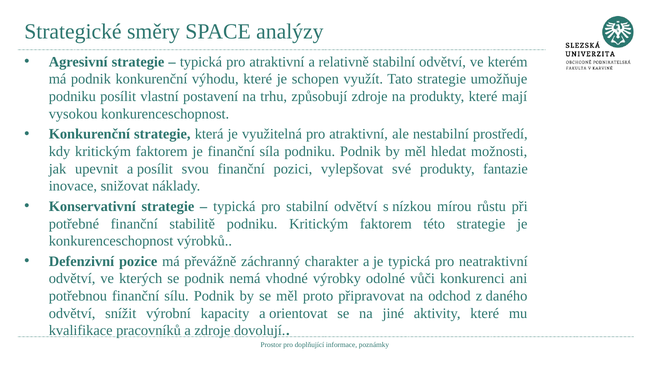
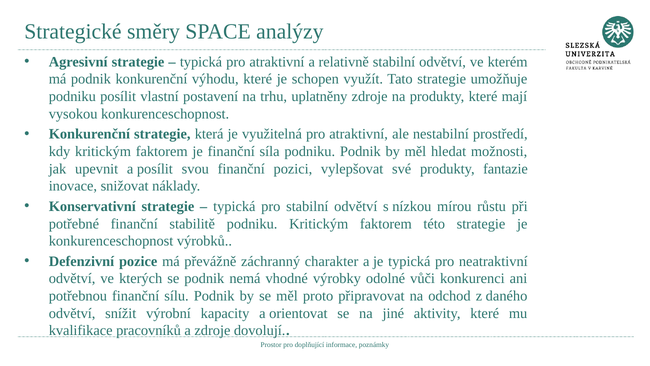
způsobují: způsobují -> uplatněny (319, 96)
